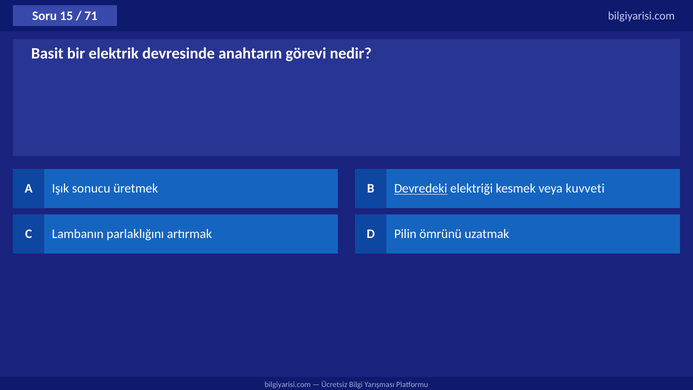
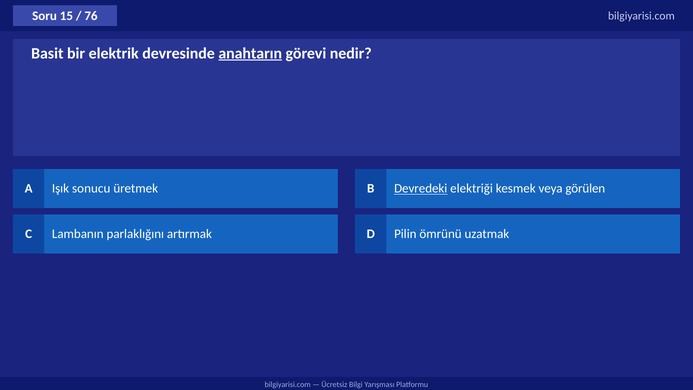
71: 71 -> 76 (91, 16)
anahtarın underline: none -> present (250, 53)
kuvveti: kuvveti -> görülen (585, 189)
